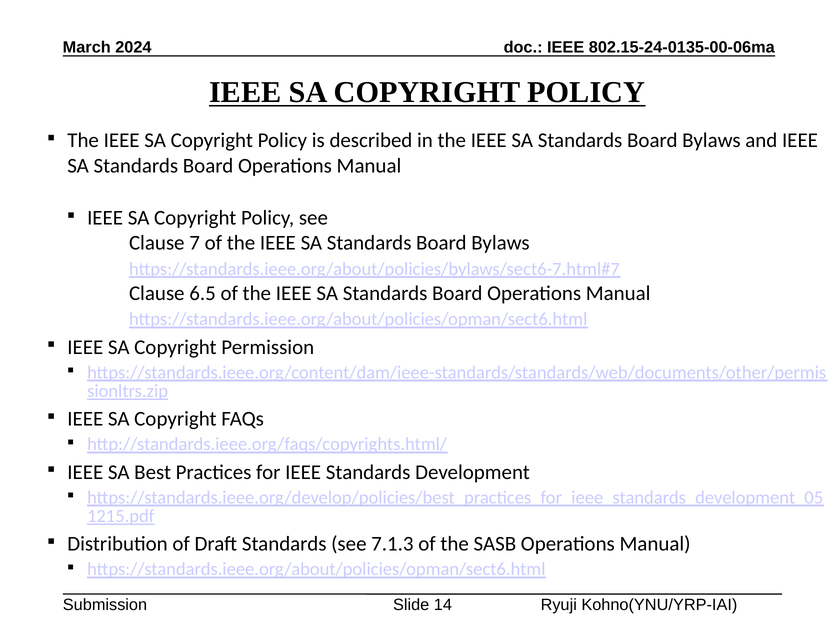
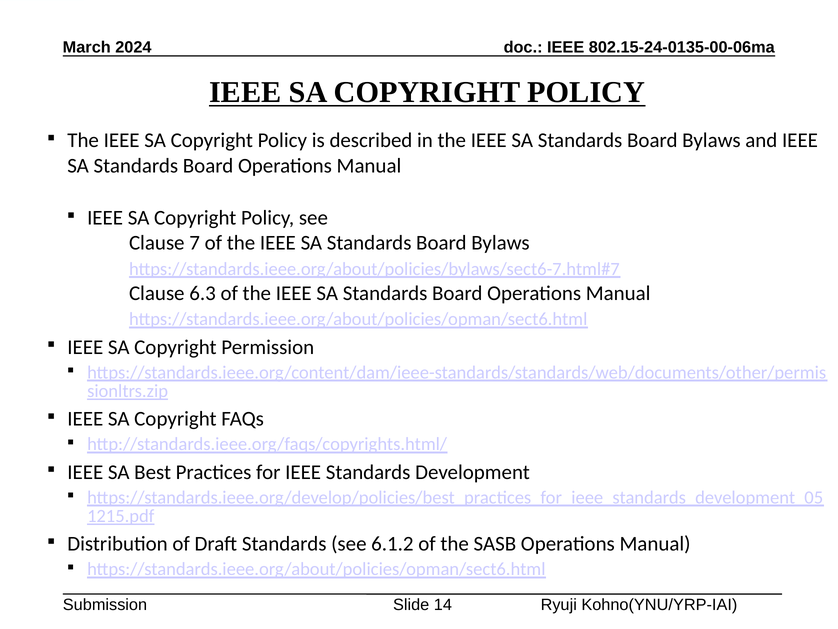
6.5: 6.5 -> 6.3 (203, 293)
7.1.3: 7.1.3 -> 6.1.2 (392, 543)
